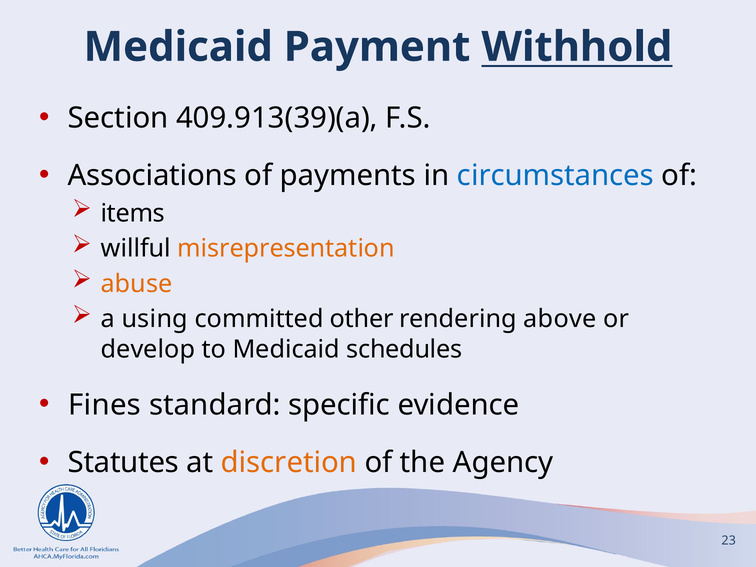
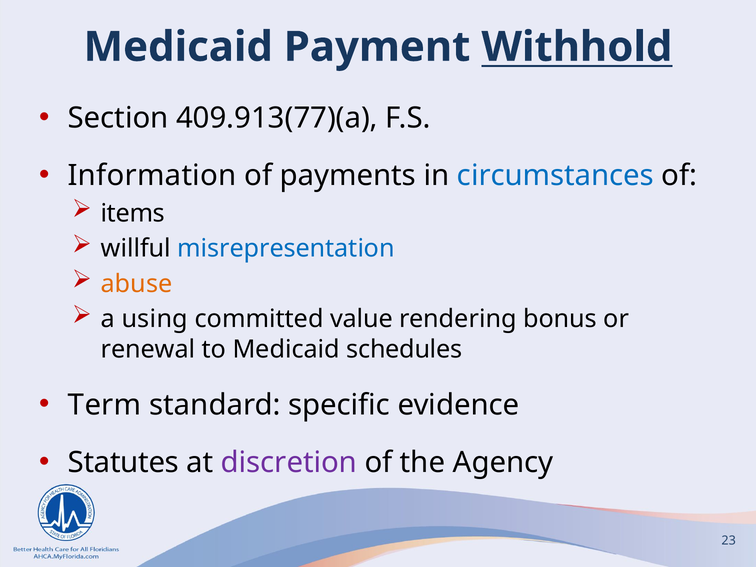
409.913(39)(a: 409.913(39)(a -> 409.913(77)(a (277, 118)
Associations: Associations -> Information (152, 176)
misrepresentation colour: orange -> blue (286, 248)
other: other -> value (362, 319)
above: above -> bonus (560, 319)
develop: develop -> renewal (148, 349)
Fines: Fines -> Term (105, 405)
discretion colour: orange -> purple (289, 463)
